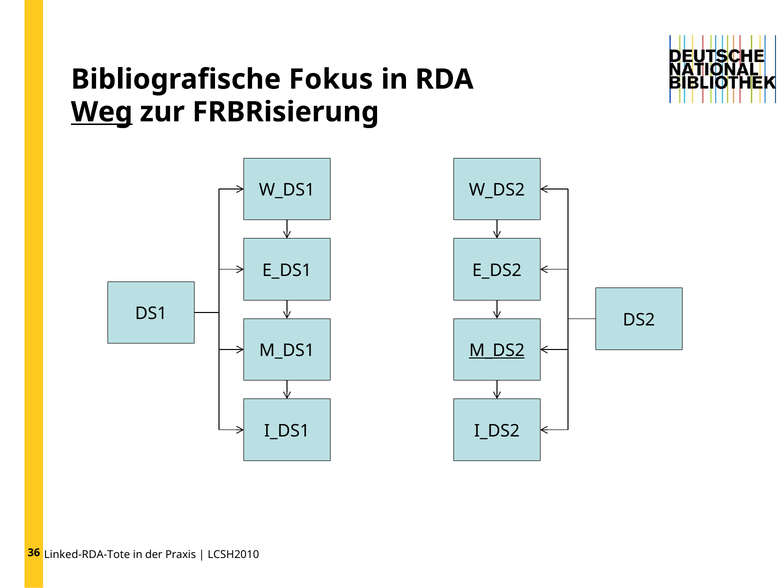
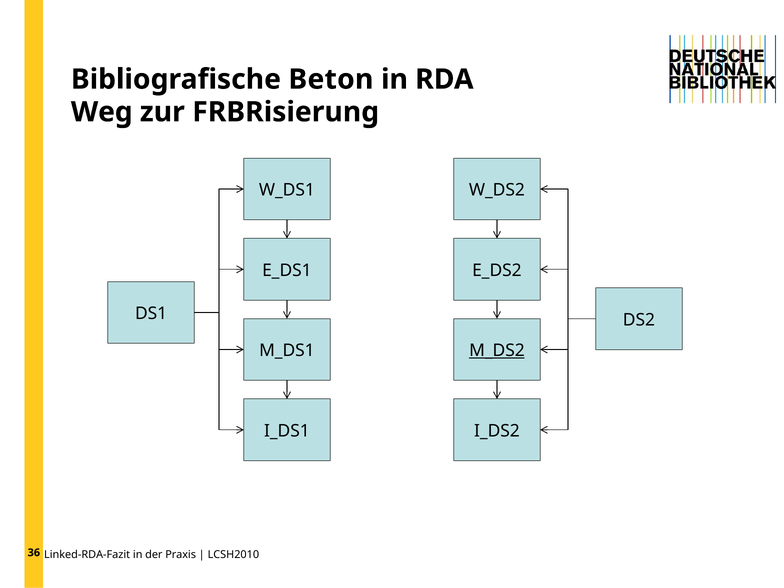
Fokus: Fokus -> Beton (331, 79)
Weg underline: present -> none (102, 112)
Linked-RDA-Tote: Linked-RDA-Tote -> Linked-RDA-Fazit (87, 555)
